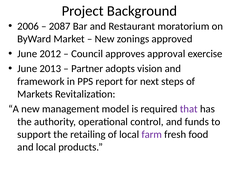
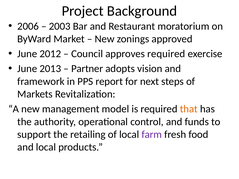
2087: 2087 -> 2003 (60, 26)
approves approval: approval -> required (166, 54)
that colour: purple -> orange (189, 109)
